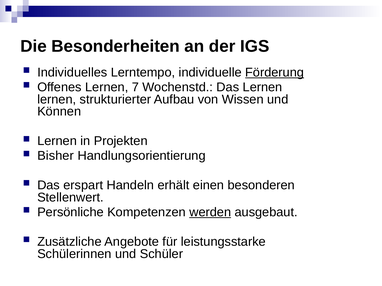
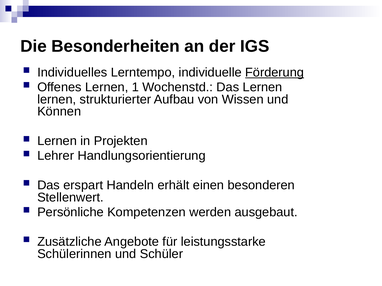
7: 7 -> 1 (135, 87)
Bisher: Bisher -> Lehrer (56, 156)
werden underline: present -> none (210, 213)
